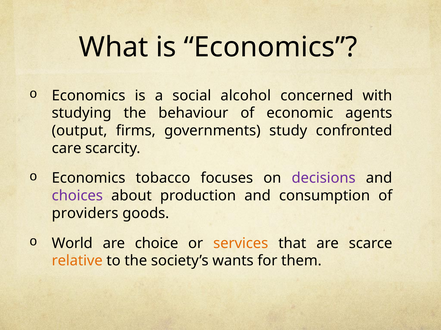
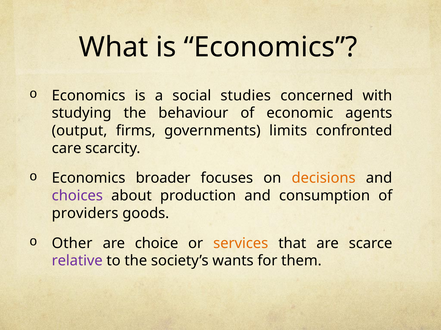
alcohol: alcohol -> studies (246, 96)
study: study -> limits (288, 131)
tobacco: tobacco -> broader (163, 179)
decisions colour: purple -> orange (324, 179)
World: World -> Other (72, 244)
relative colour: orange -> purple (77, 261)
